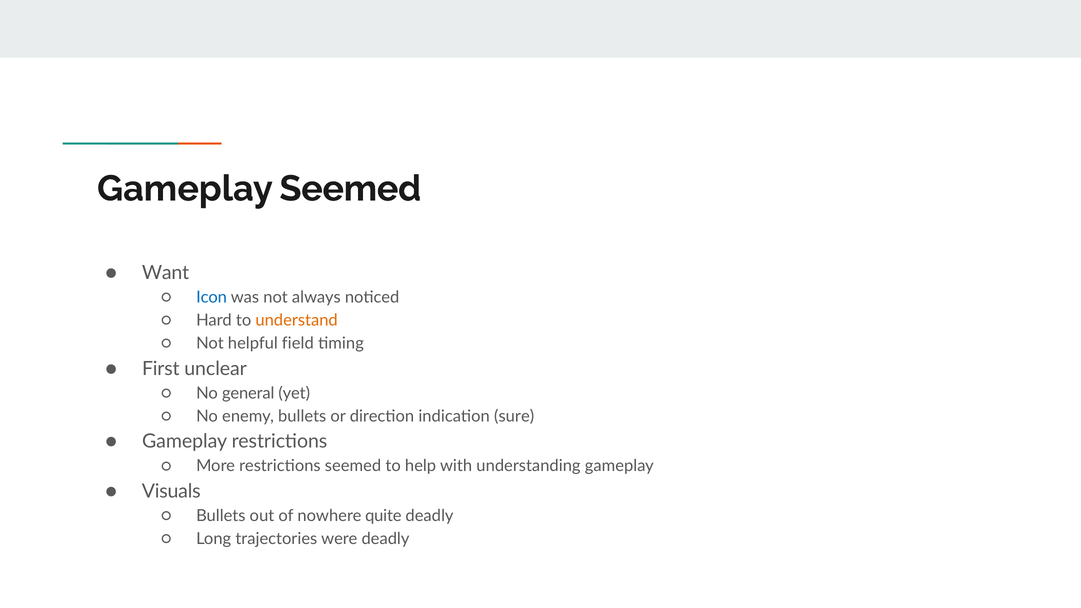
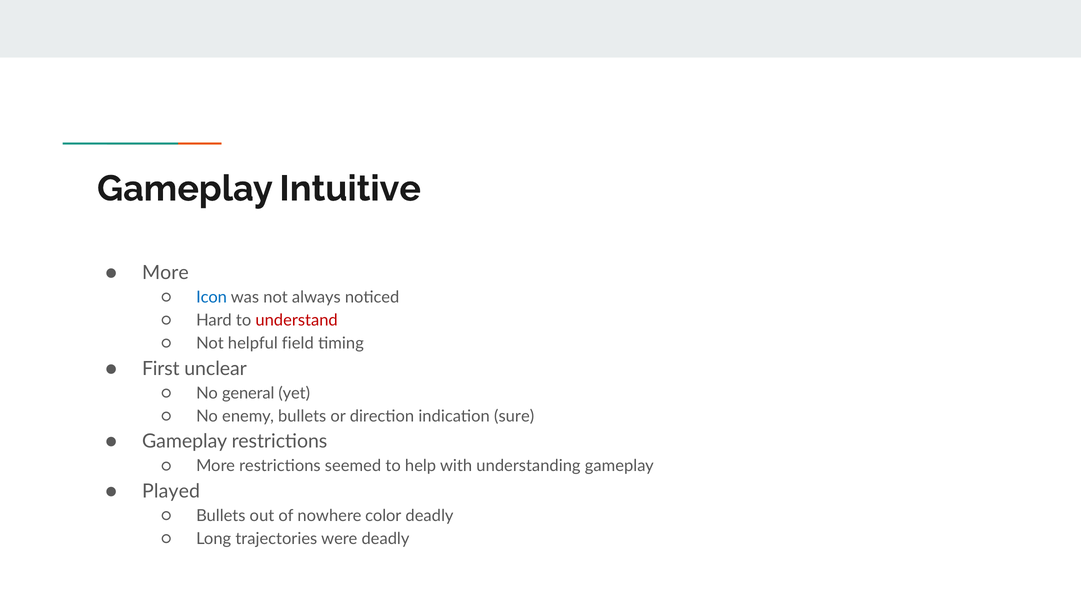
Gameplay Seemed: Seemed -> Intuitive (350, 189)
Want: Want -> More (165, 273)
understand colour: orange -> red (297, 320)
Visuals: Visuals -> Played (171, 491)
quite: quite -> color (383, 516)
